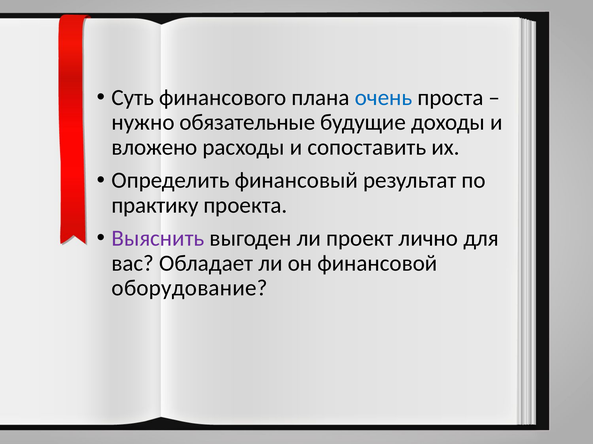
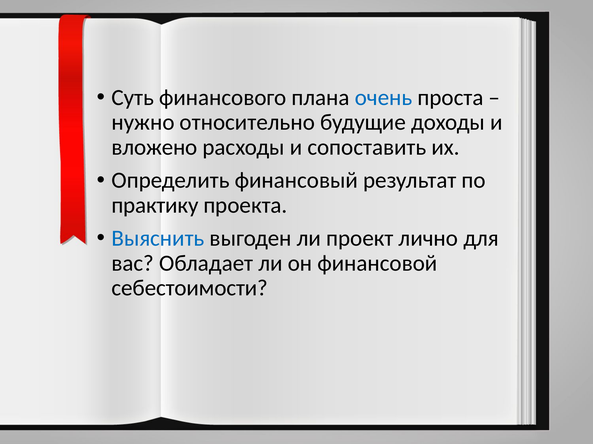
обязательные: обязательные -> относительно (247, 123)
Выяснить colour: purple -> blue (158, 239)
оборудование: оборудование -> себестоимости (190, 289)
